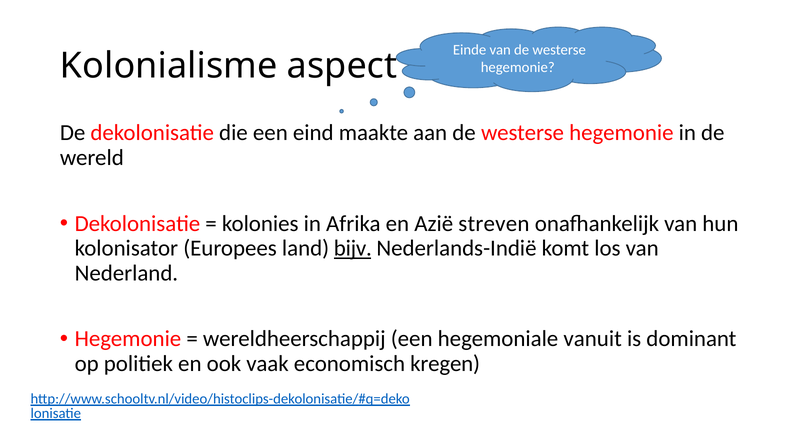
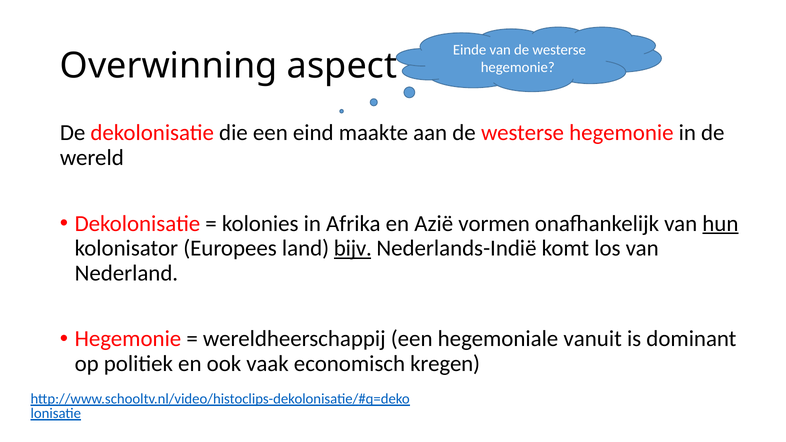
Kolonialisme: Kolonialisme -> Overwinning (169, 66)
streven: streven -> vormen (494, 224)
hun underline: none -> present (720, 224)
